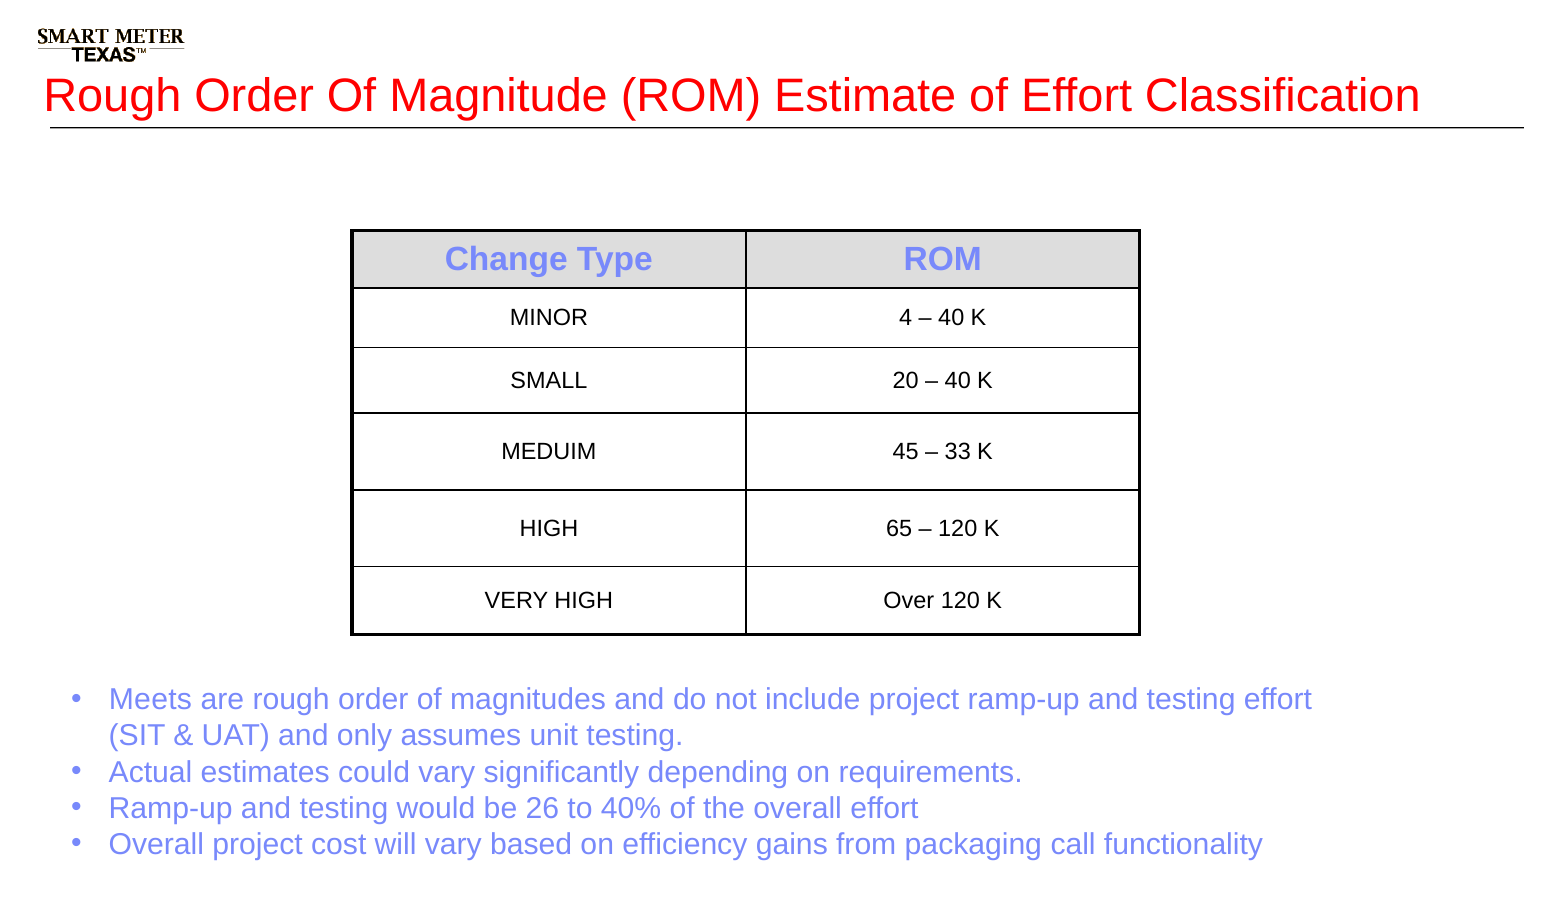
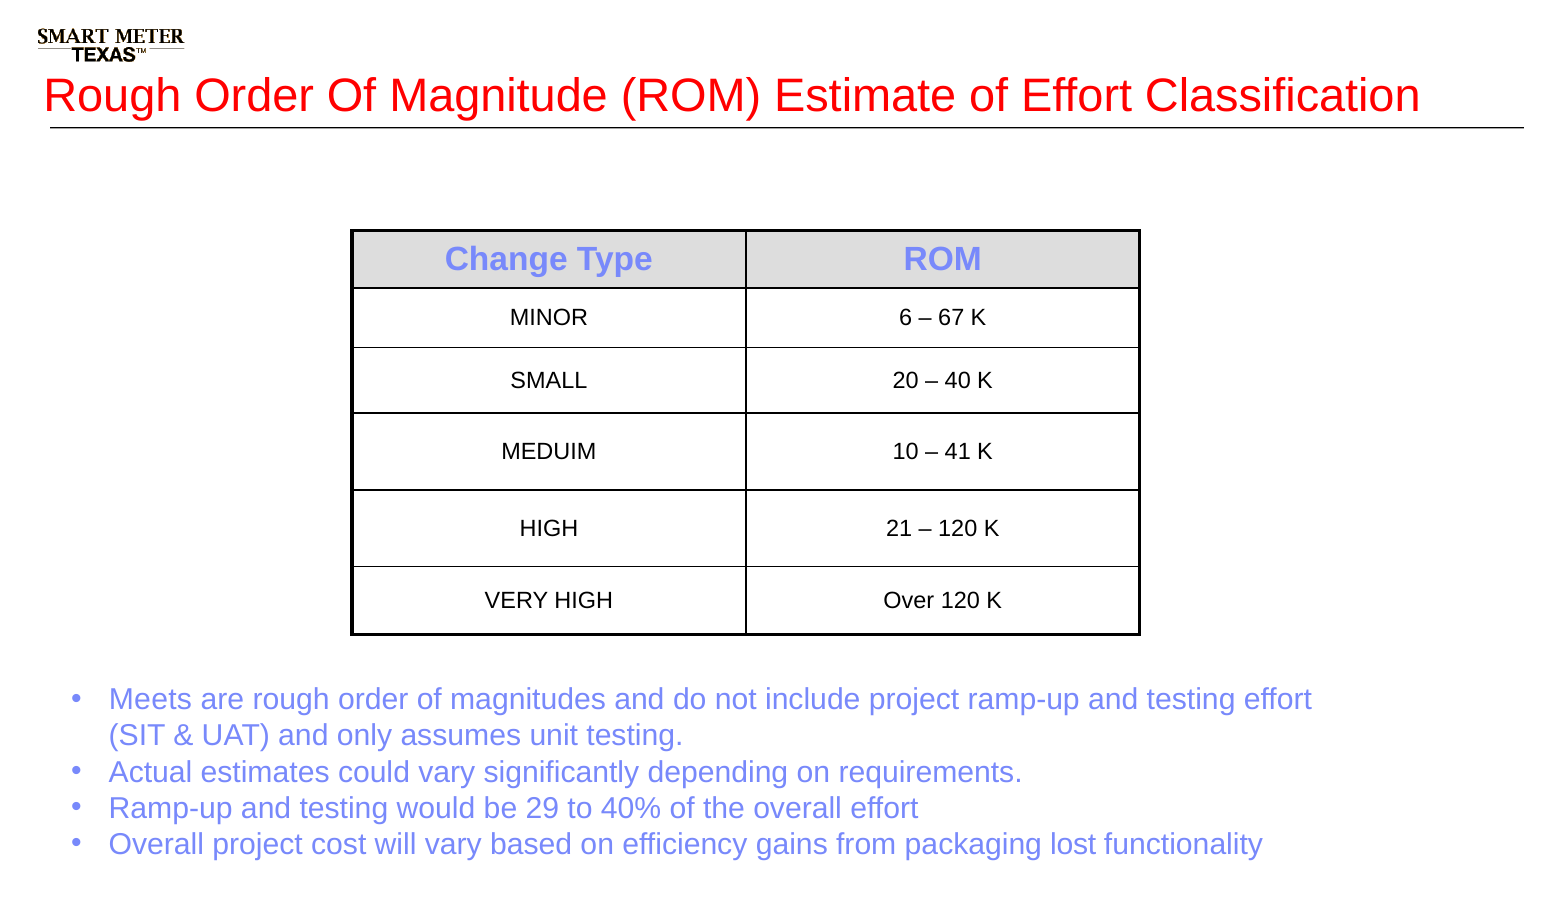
4: 4 -> 6 (906, 318)
40: 40 -> 67 (951, 318)
45: 45 -> 10 (906, 452)
33: 33 -> 41 (958, 452)
65: 65 -> 21 (899, 529)
26: 26 -> 29 (542, 808)
call: call -> lost (1073, 844)
